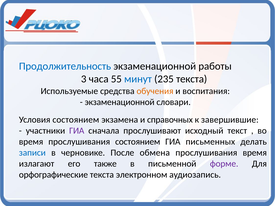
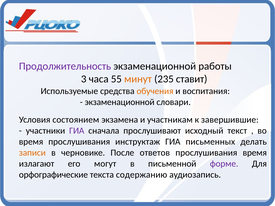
Продолжительность colour: blue -> purple (65, 66)
минут colour: blue -> orange (138, 79)
235 текста: текста -> ставит (192, 79)
справочных: справочных -> участникам (170, 120)
прослушивания состоянием: состоянием -> инструктаж (138, 142)
записи colour: blue -> orange (32, 153)
обмена: обмена -> ответов (155, 153)
также: также -> могут (105, 164)
электронном: электронном -> содержанию (142, 175)
